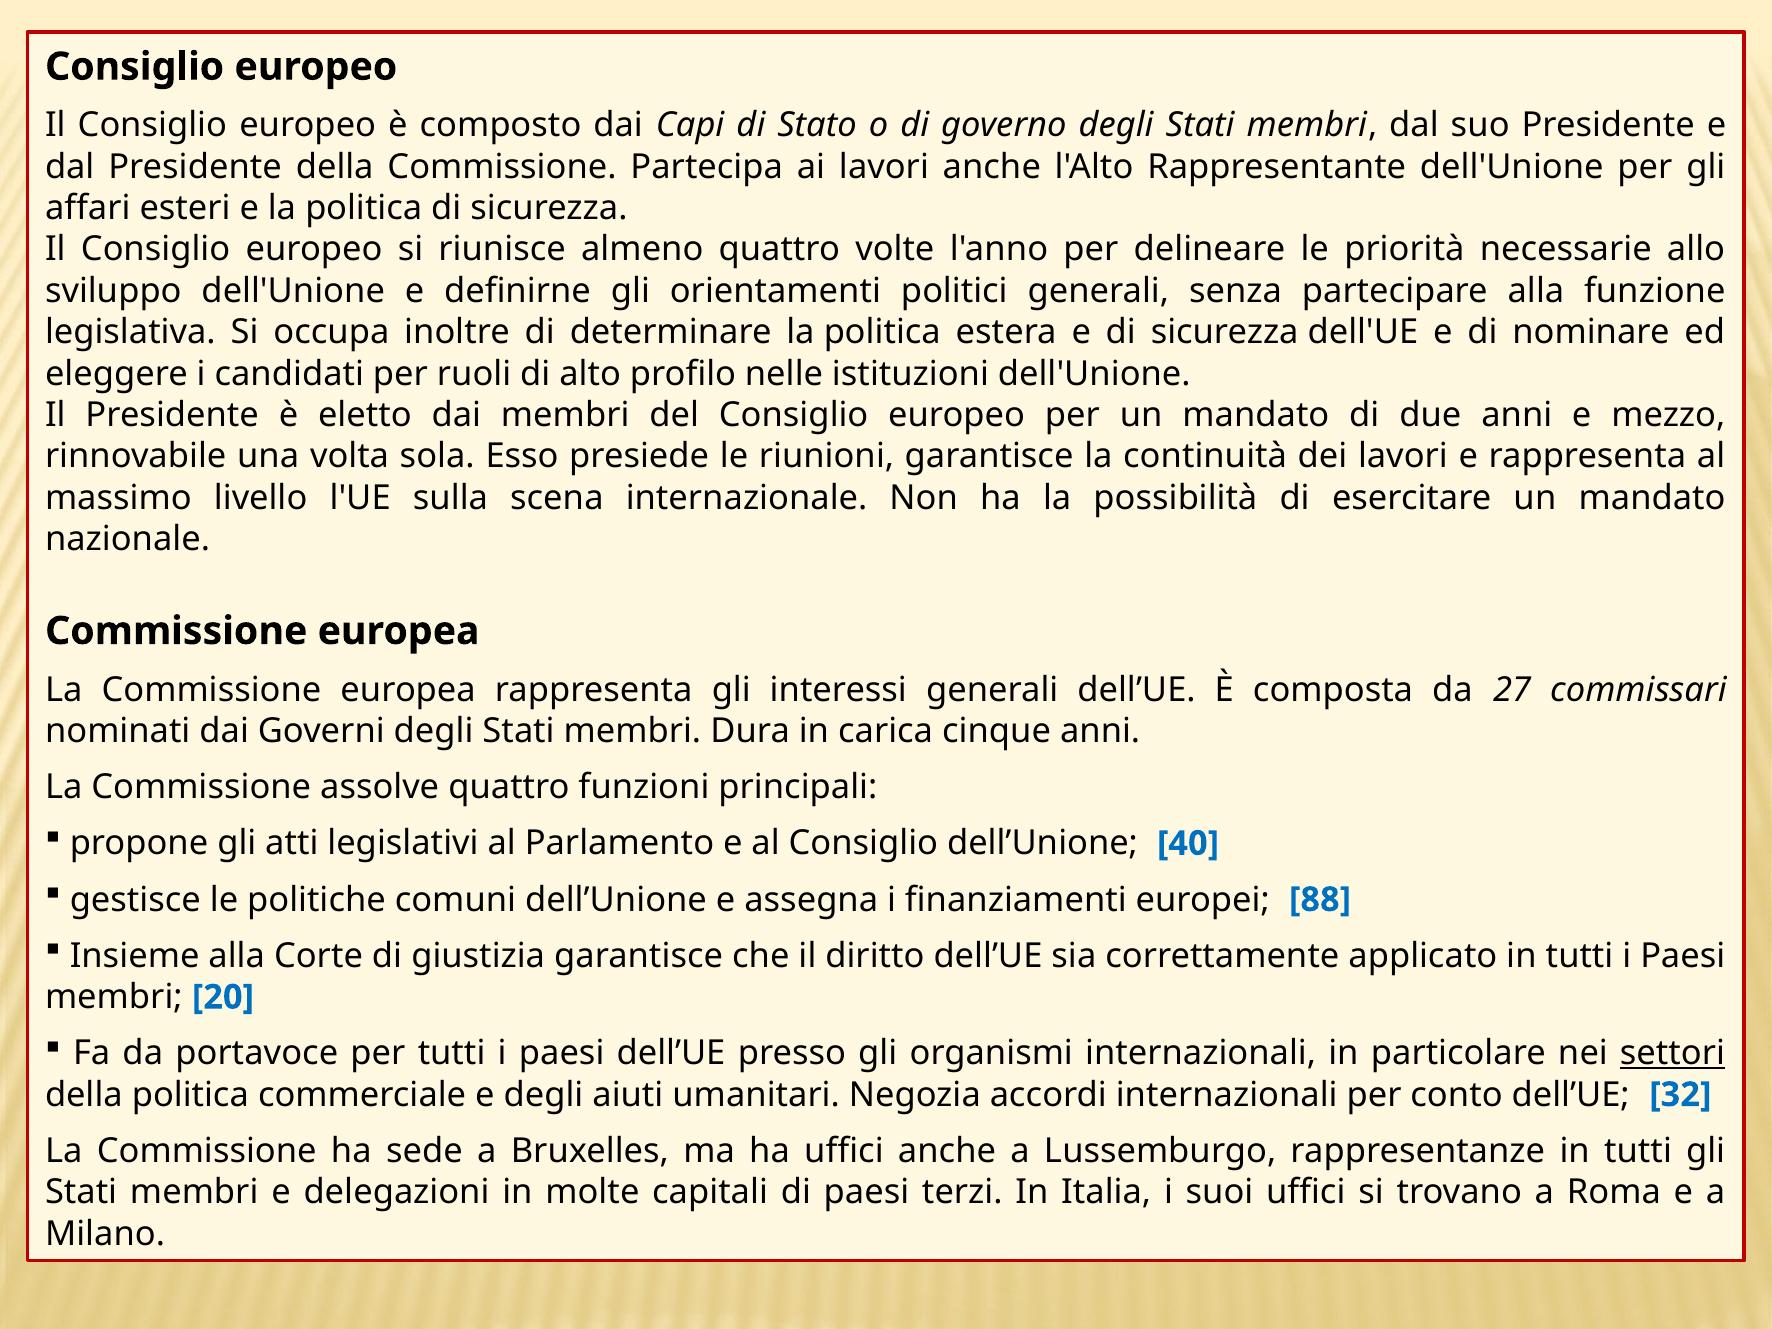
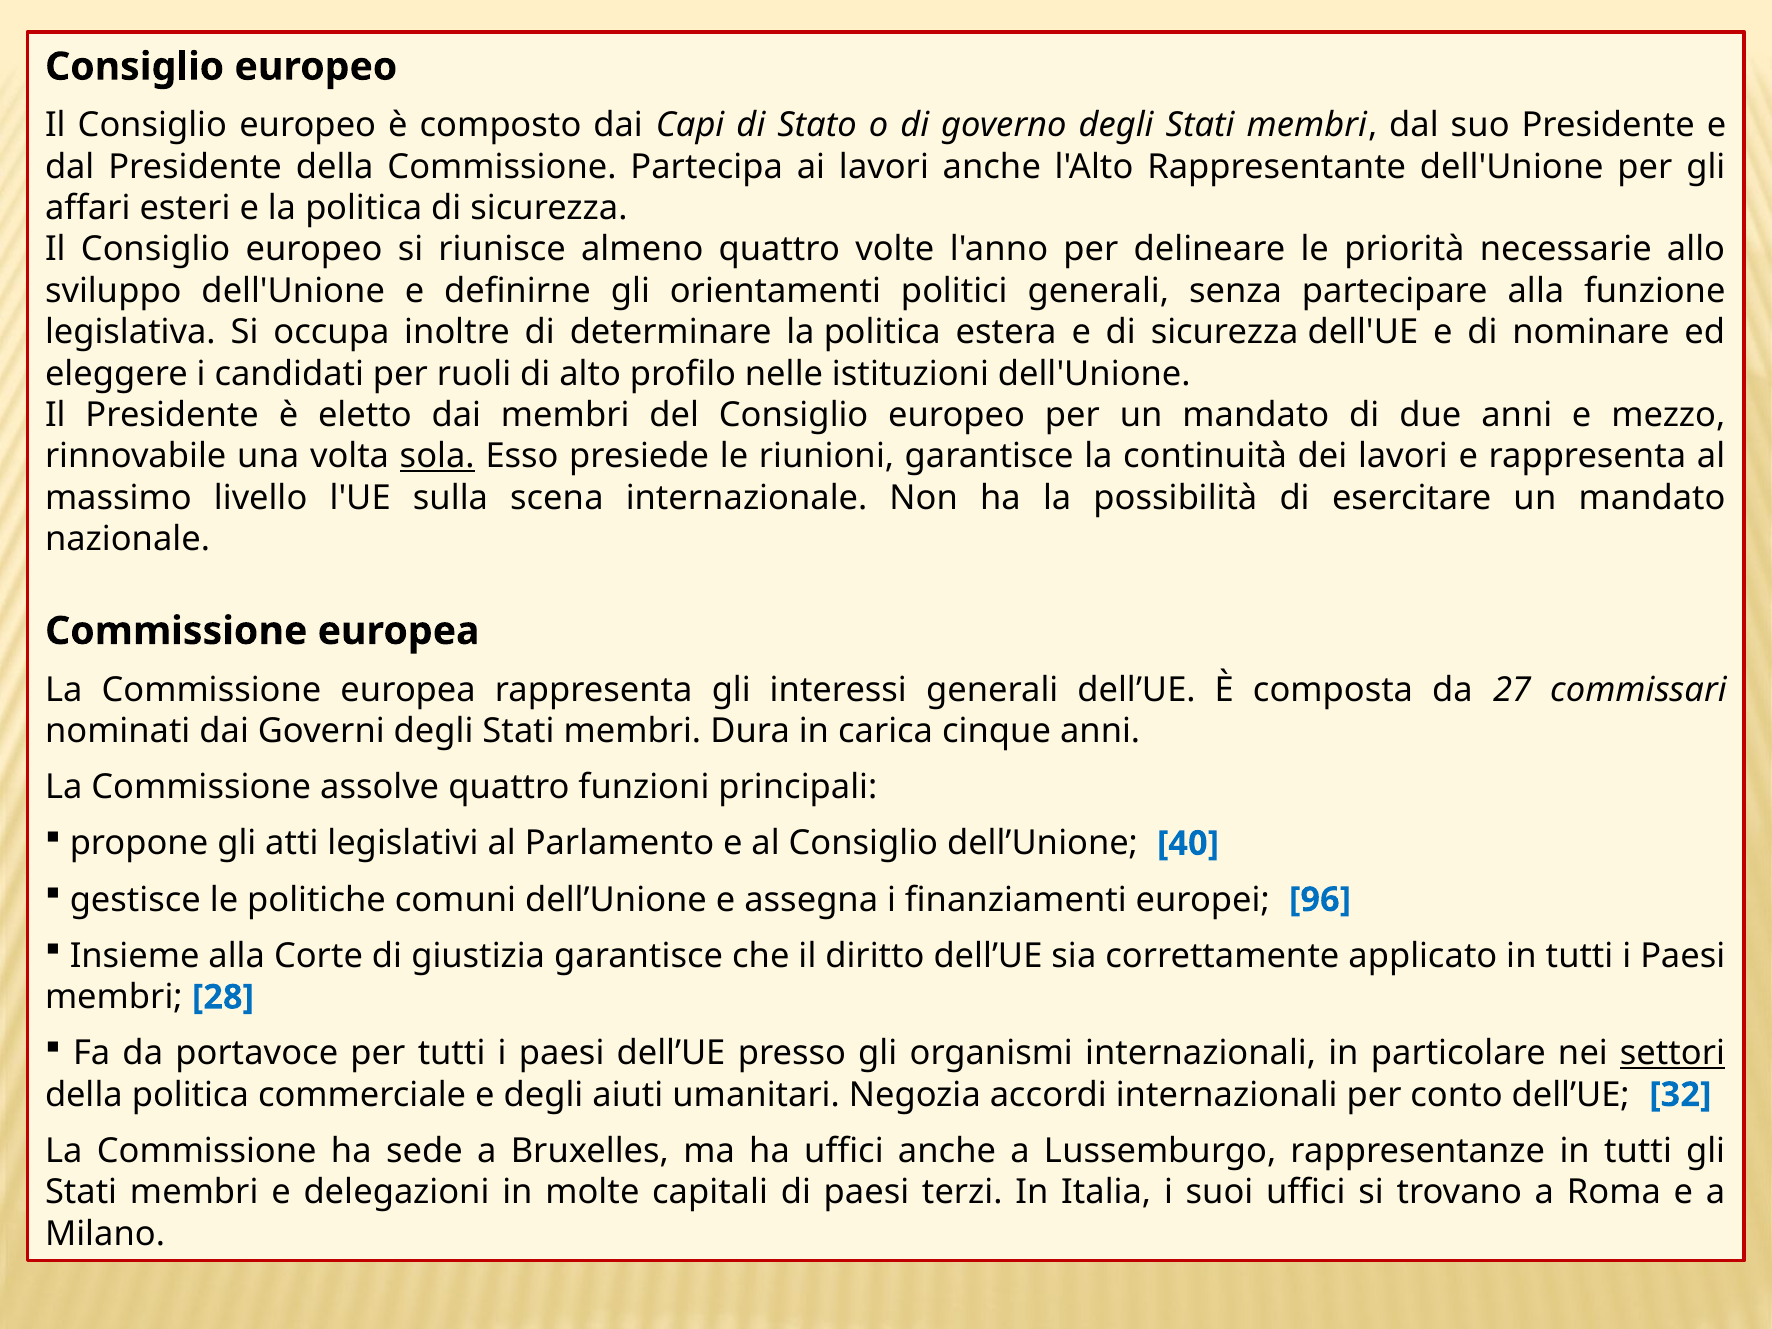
sola underline: none -> present (437, 456)
88: 88 -> 96 (1320, 900)
20: 20 -> 28 (223, 997)
